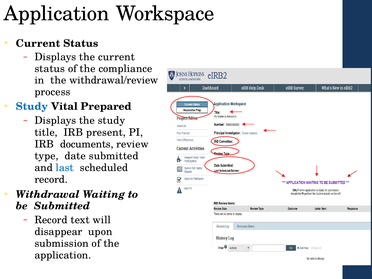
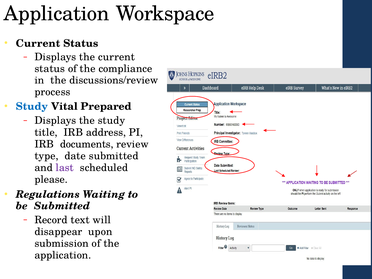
withdrawal/review: withdrawal/review -> discussions/review (114, 80)
present: present -> address (106, 132)
last colour: blue -> purple (65, 168)
record: record -> please (51, 180)
Withdrawal: Withdrawal -> Regulations (48, 194)
